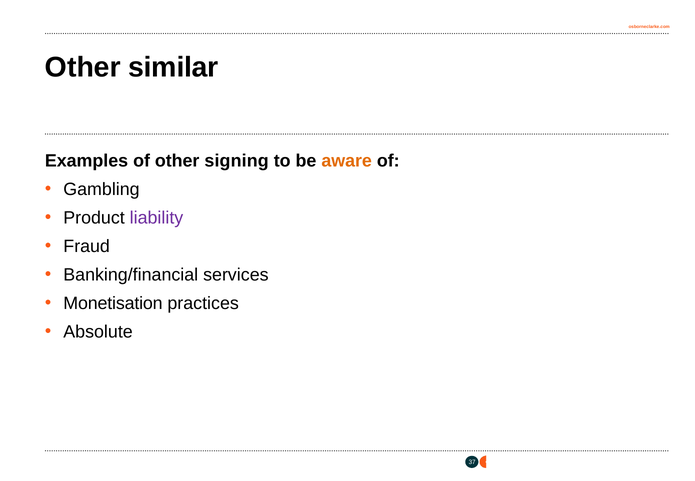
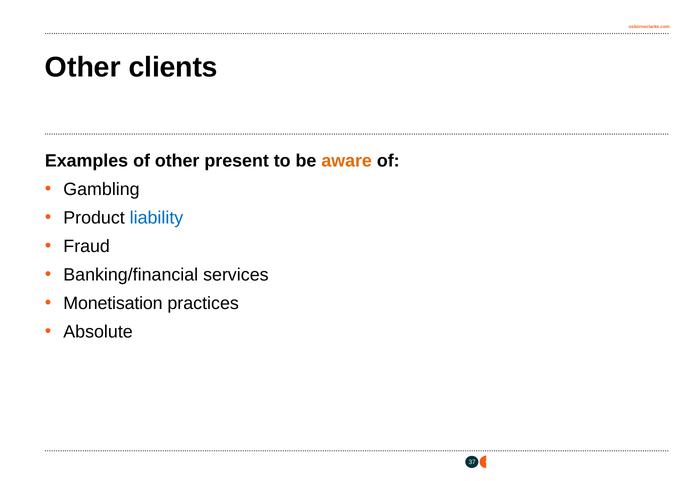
similar: similar -> clients (173, 67)
signing: signing -> present (237, 161)
liability colour: purple -> blue (156, 218)
